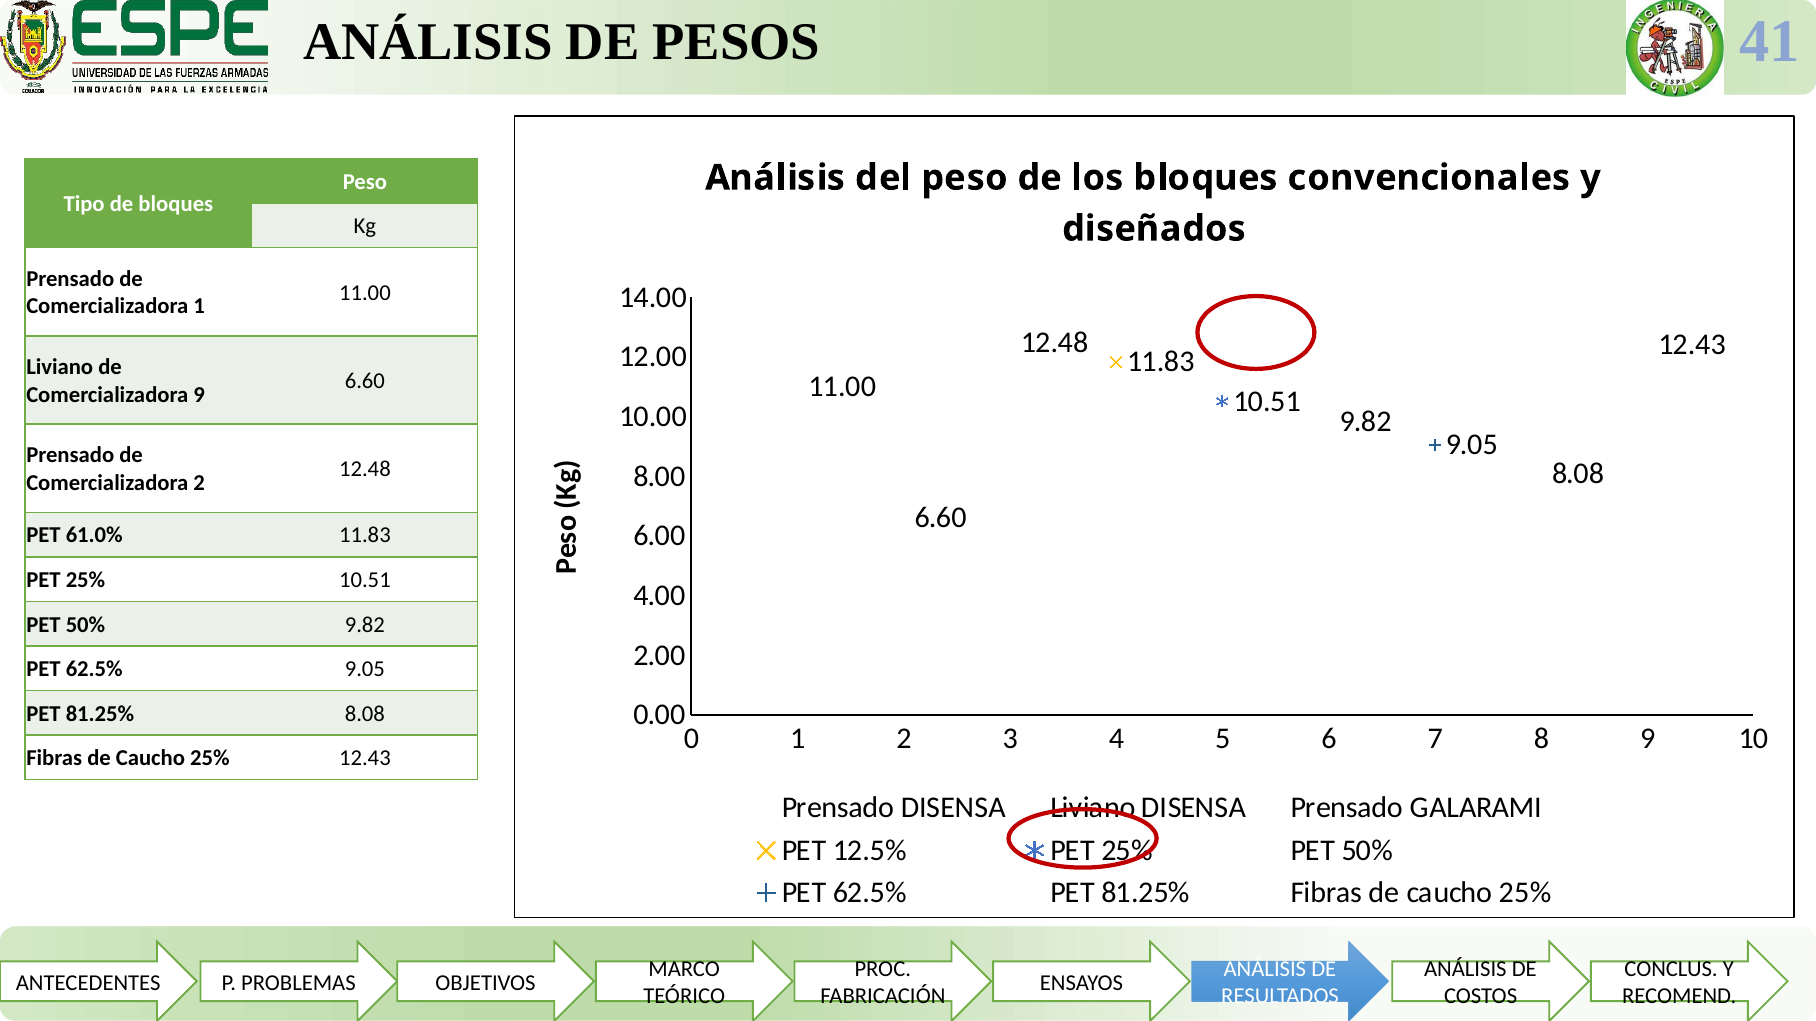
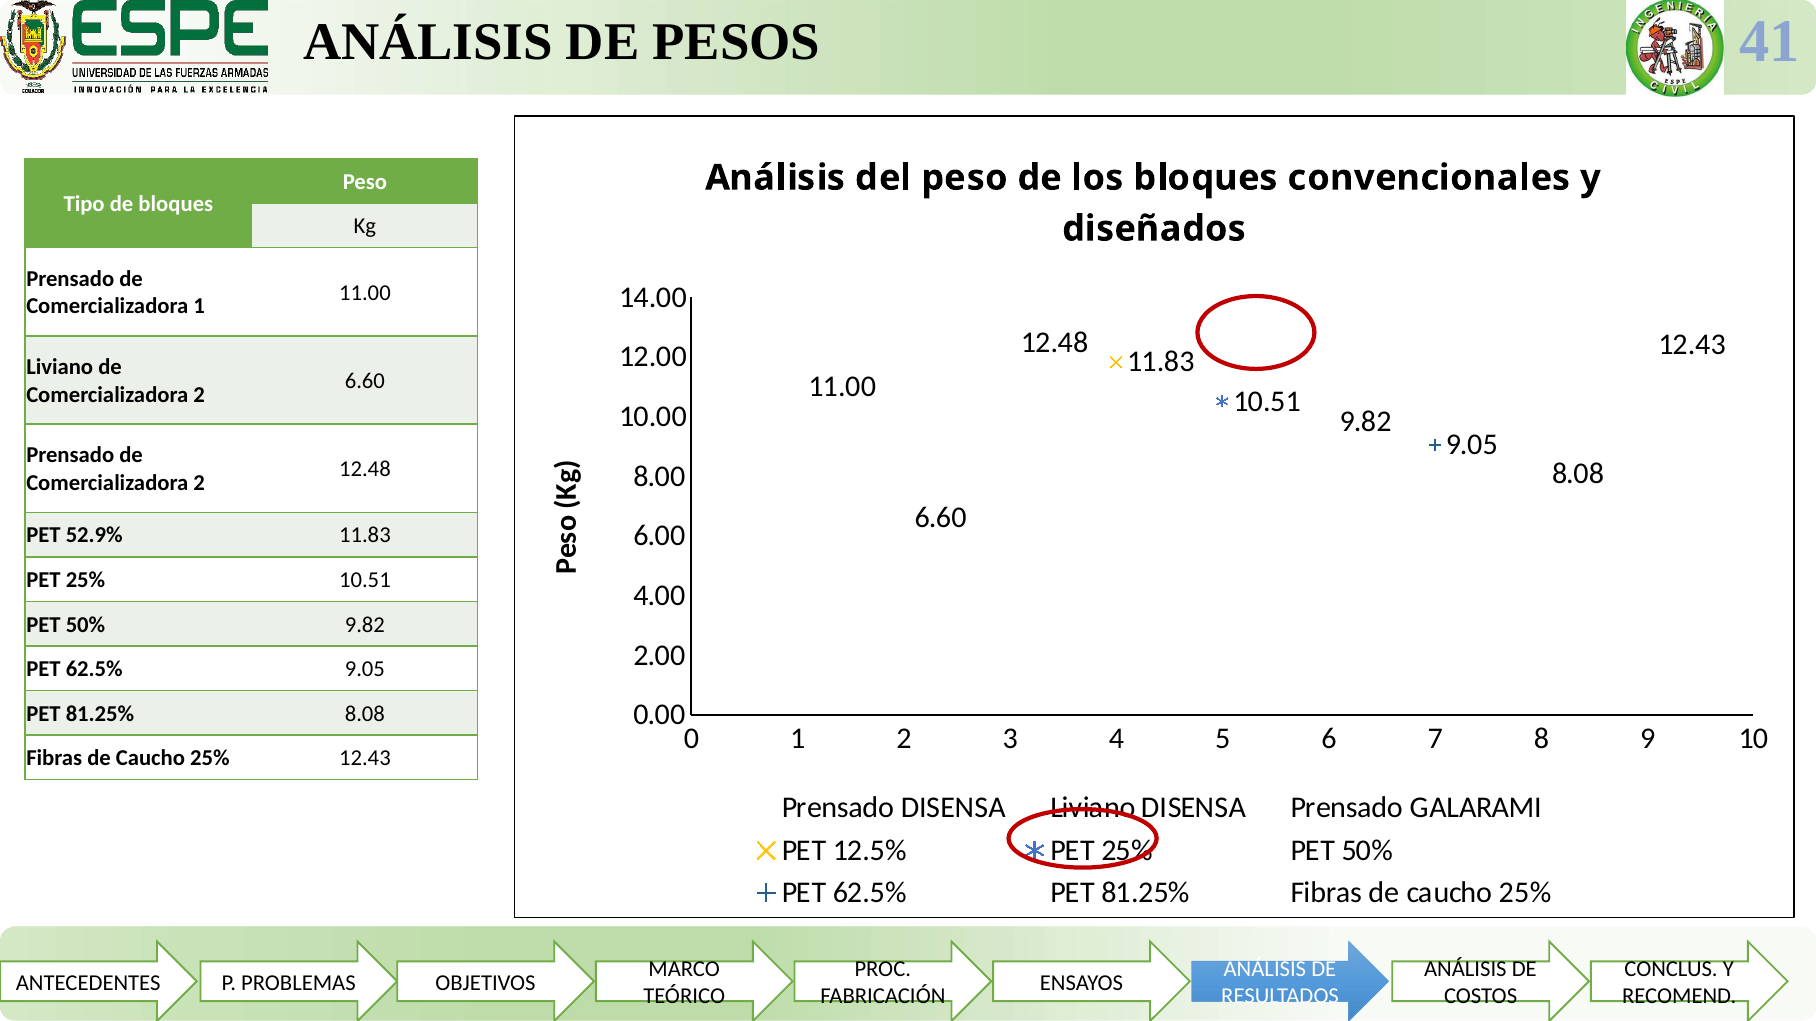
9: 9 -> 2 (199, 395)
61.0%: 61.0% -> 52.9% (94, 536)
